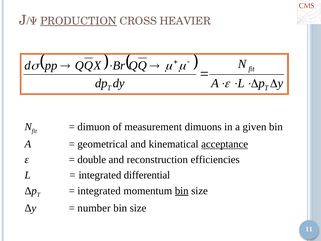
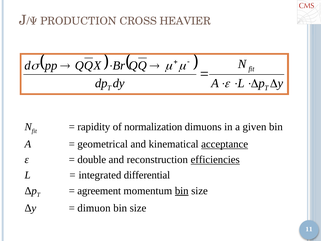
PRODUCTION underline: present -> none (78, 21)
dimuon: dimuon -> rapidity (94, 127)
measurement: measurement -> normalization (153, 127)
efficiencies underline: none -> present (215, 159)
integrated: integrated -> agreement (99, 191)
number: number -> dimuon (94, 208)
